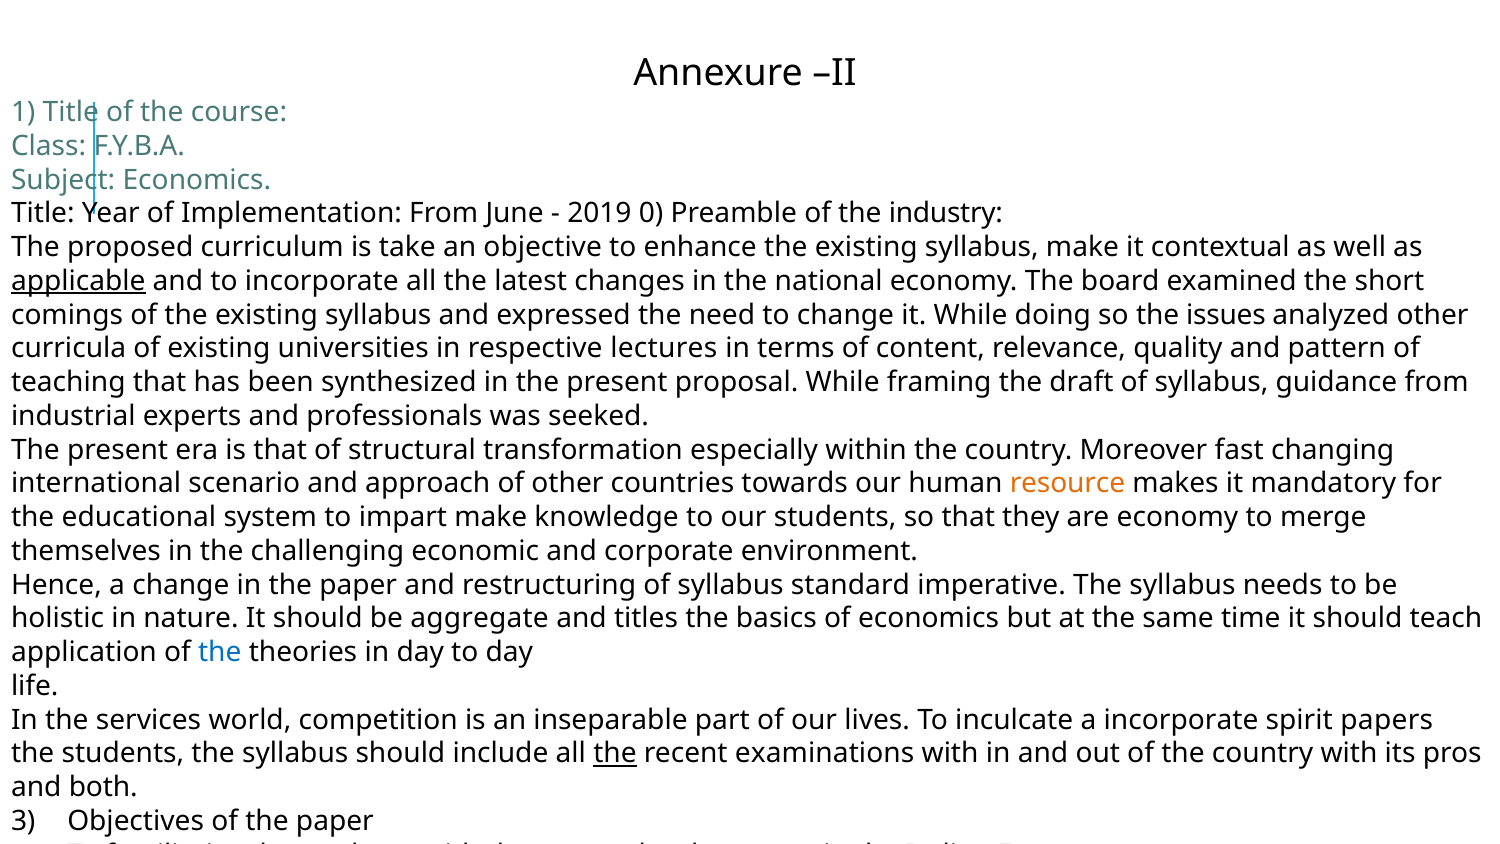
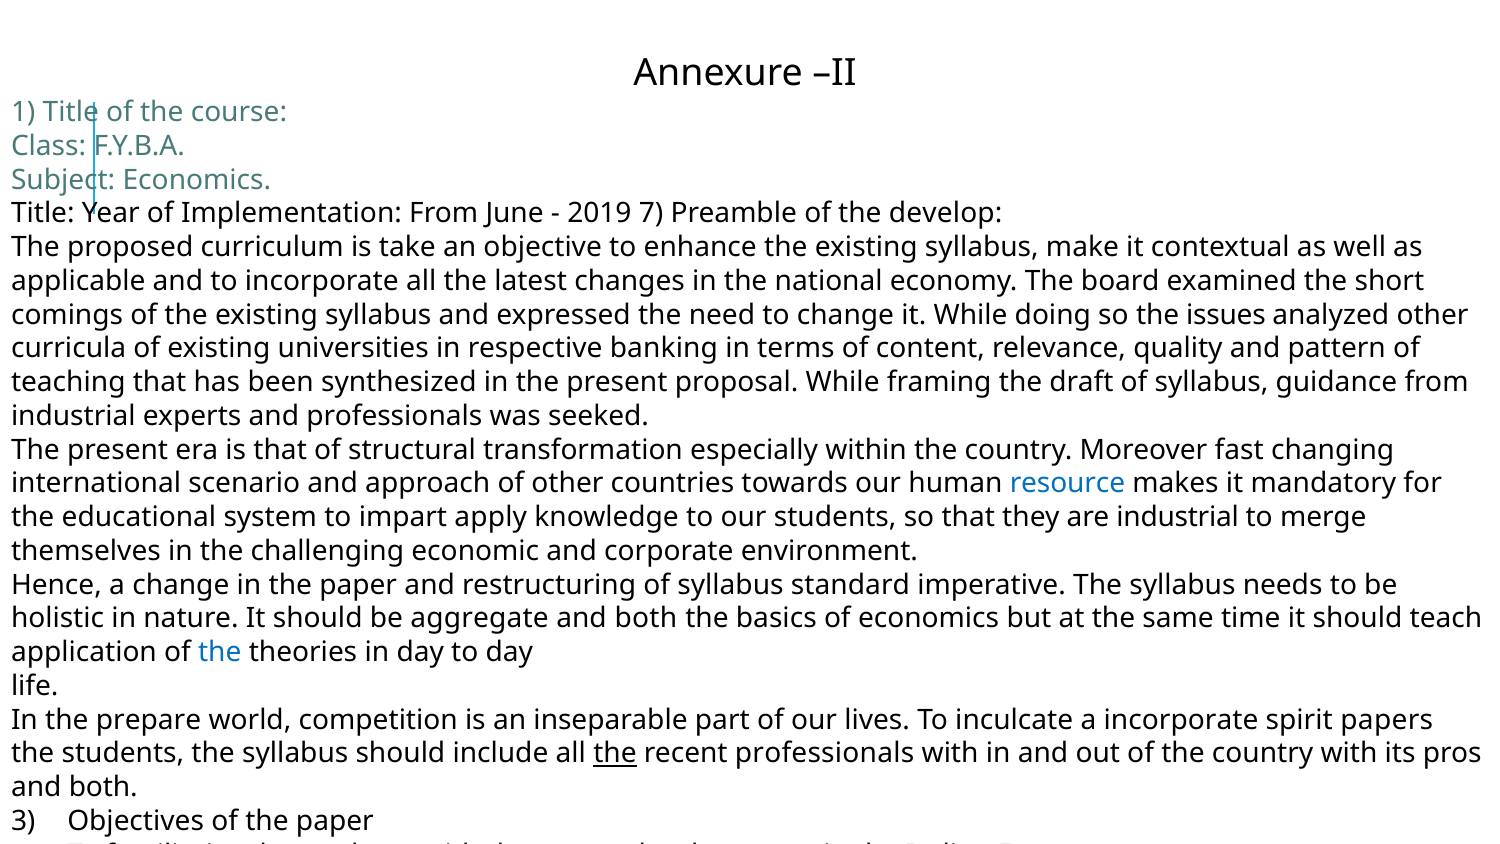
0: 0 -> 7 (651, 213)
industry: industry -> develop (946, 213)
applicable underline: present -> none (78, 281)
lectures: lectures -> banking (664, 348)
resource colour: orange -> blue (1067, 483)
impart make: make -> apply (491, 517)
are economy: economy -> industrial (1178, 517)
titles: titles -> both (646, 618)
services: services -> prepare (149, 720)
recent examinations: examinations -> professionals (825, 753)
